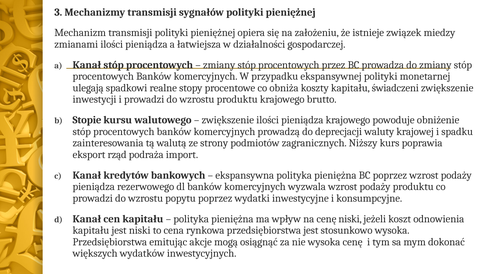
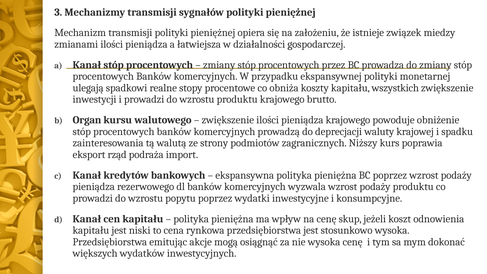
świadczeni: świadczeni -> wszystkich (395, 88)
Stopie: Stopie -> Organ (87, 120)
cenę niski: niski -> skup (350, 219)
